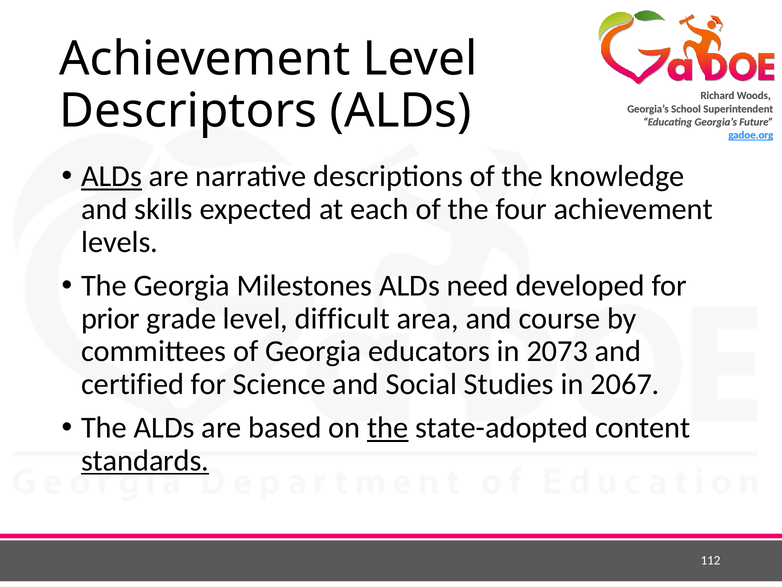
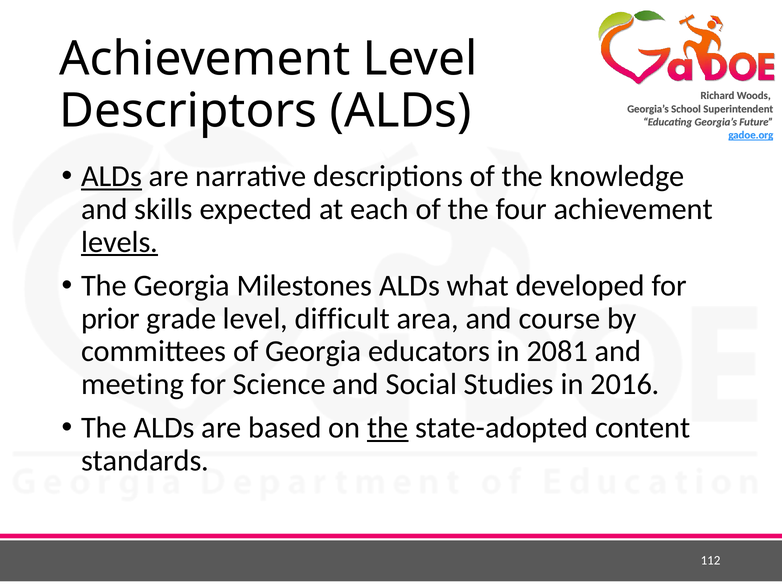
levels underline: none -> present (120, 242)
need: need -> what (478, 285)
2073: 2073 -> 2081 (557, 351)
certified: certified -> meeting (133, 384)
2067: 2067 -> 2016 (625, 384)
standards underline: present -> none (145, 460)
